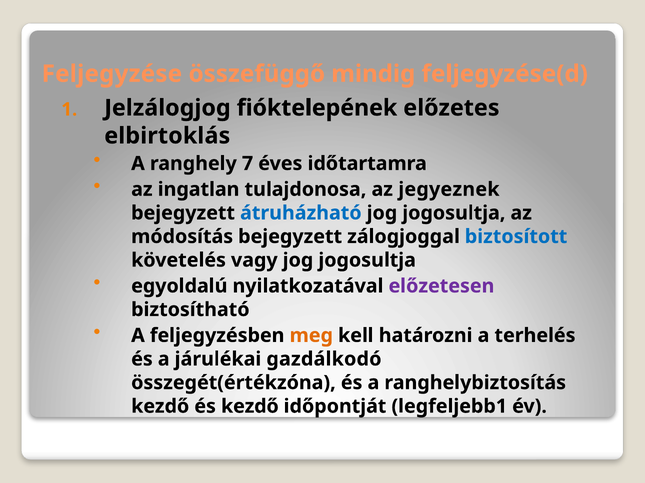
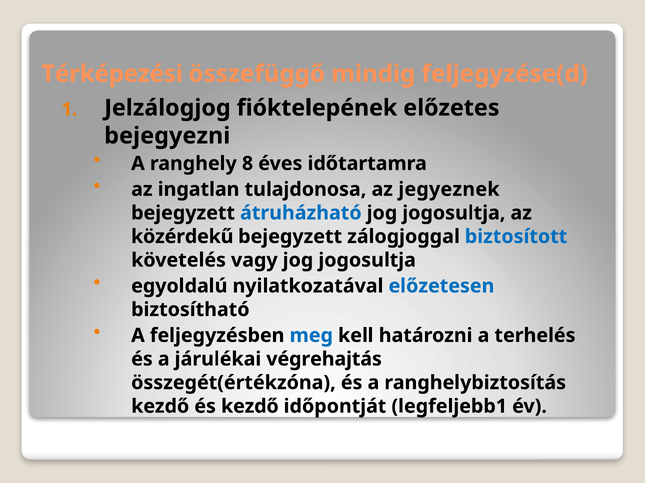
Feljegyzése: Feljegyzése -> Térképezési (112, 74)
elbirtoklás: elbirtoklás -> bejegyezni (167, 136)
7: 7 -> 8 (248, 164)
módosítás: módosítás -> közérdekű (182, 237)
előzetesen colour: purple -> blue (441, 286)
meg colour: orange -> blue (311, 336)
gazdálkodó: gazdálkodó -> végrehajtás (324, 360)
